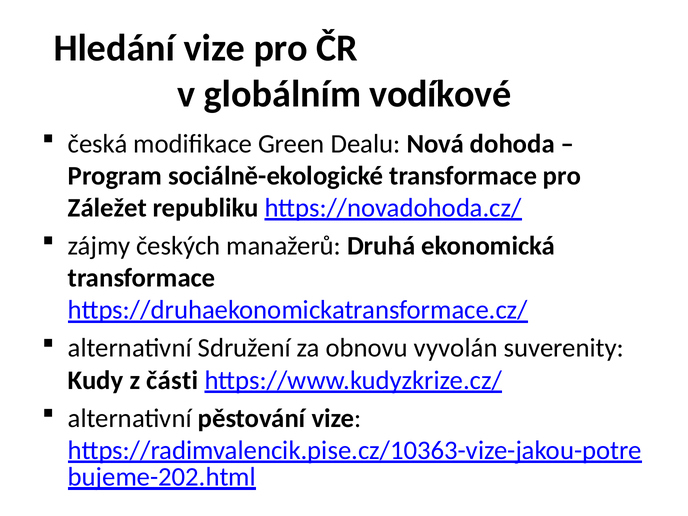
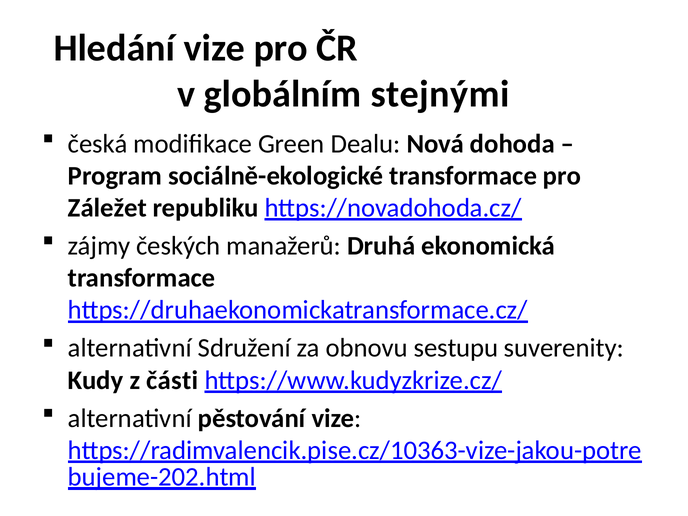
vodíkové: vodíkové -> stejnými (440, 94)
vyvolán: vyvolán -> sestupu (456, 348)
